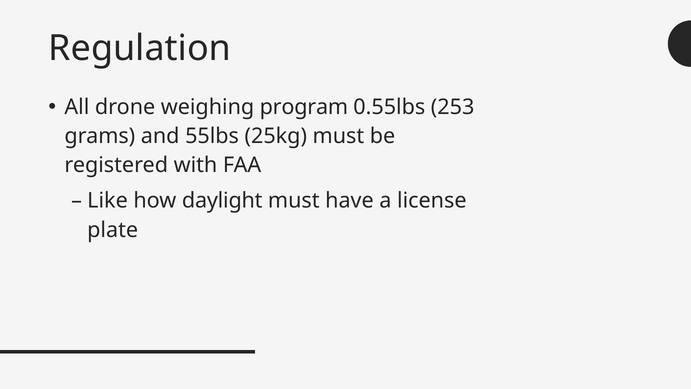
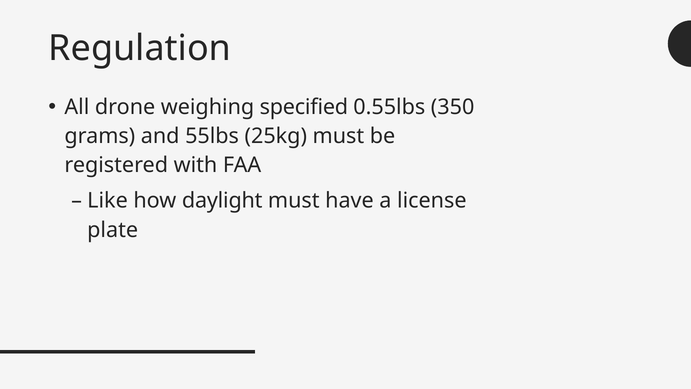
program: program -> specified (304, 107)
253: 253 -> 350 (453, 107)
